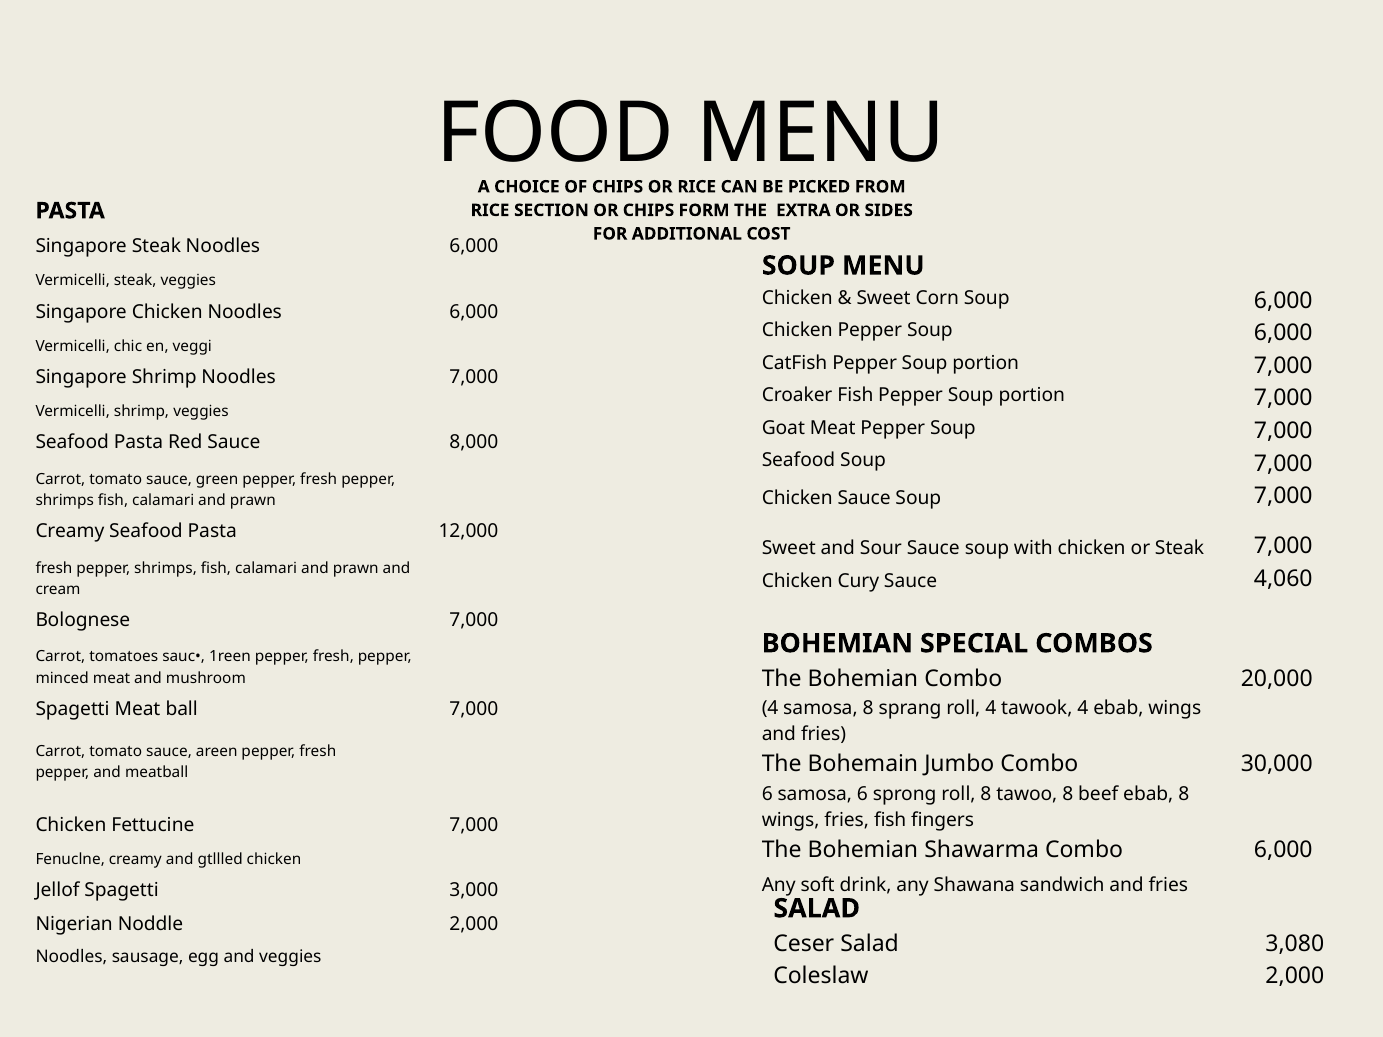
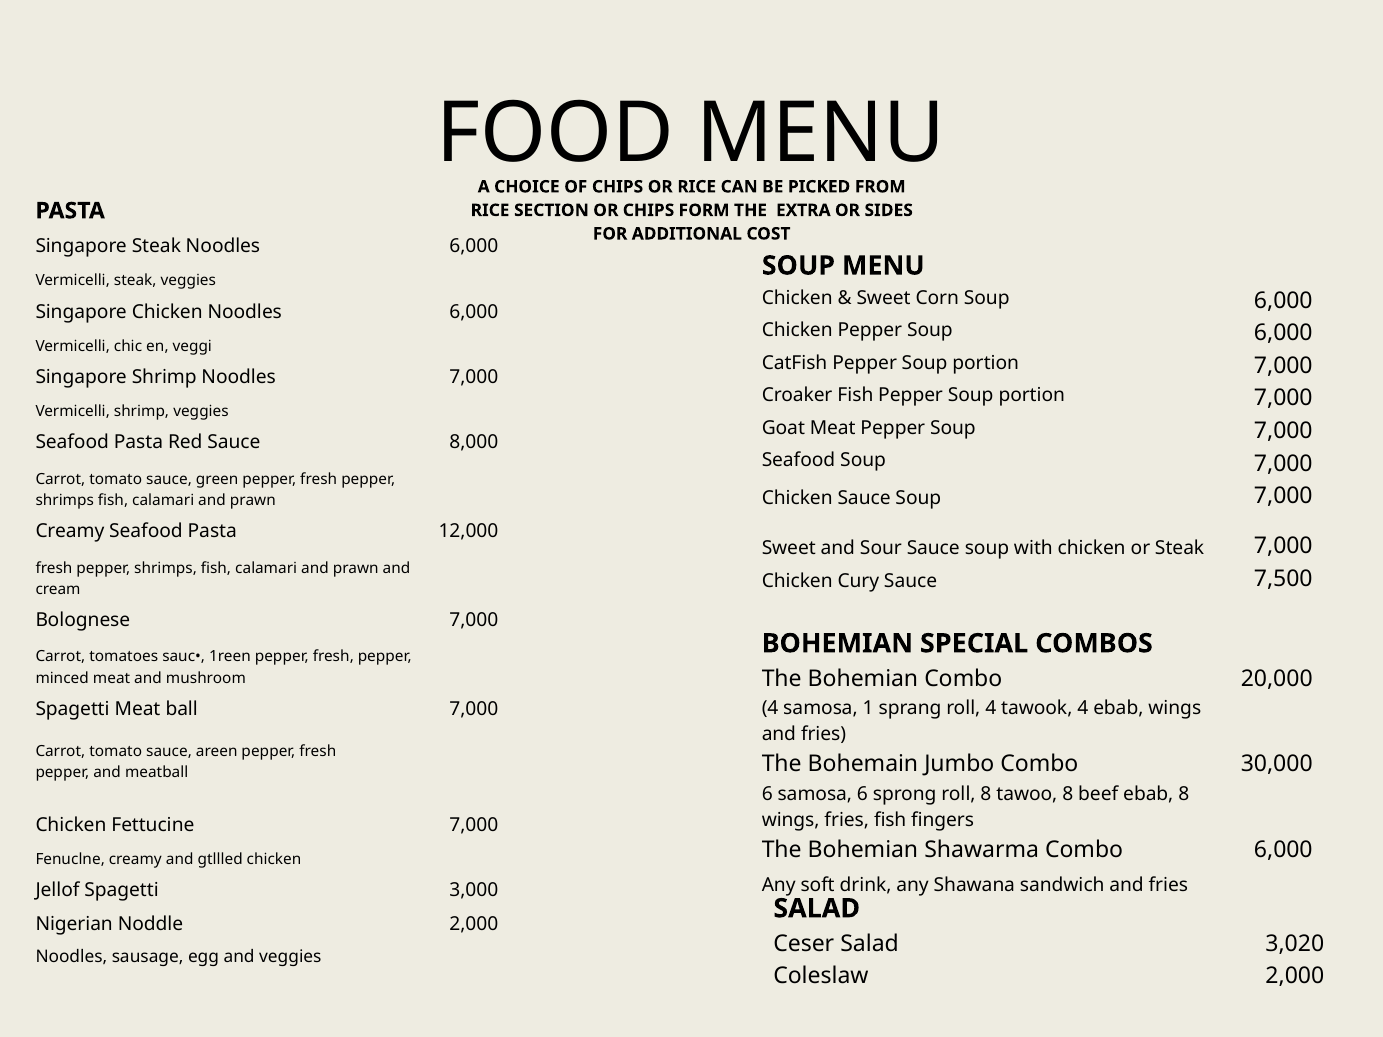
4,060: 4,060 -> 7,500 (1283, 579)
samosa 8: 8 -> 1 (868, 708)
3,080: 3,080 -> 3,020 (1295, 944)
